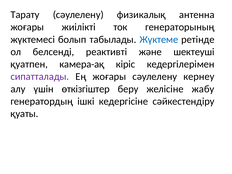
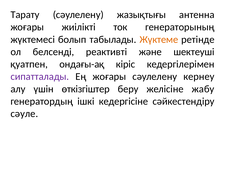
физикалық: физикалық -> жазықтығы (141, 15)
Жүктеме colour: blue -> orange (159, 39)
камера-ақ: камера-ақ -> ондағы-ақ (82, 64)
қуаты: қуаты -> сәуле (24, 114)
